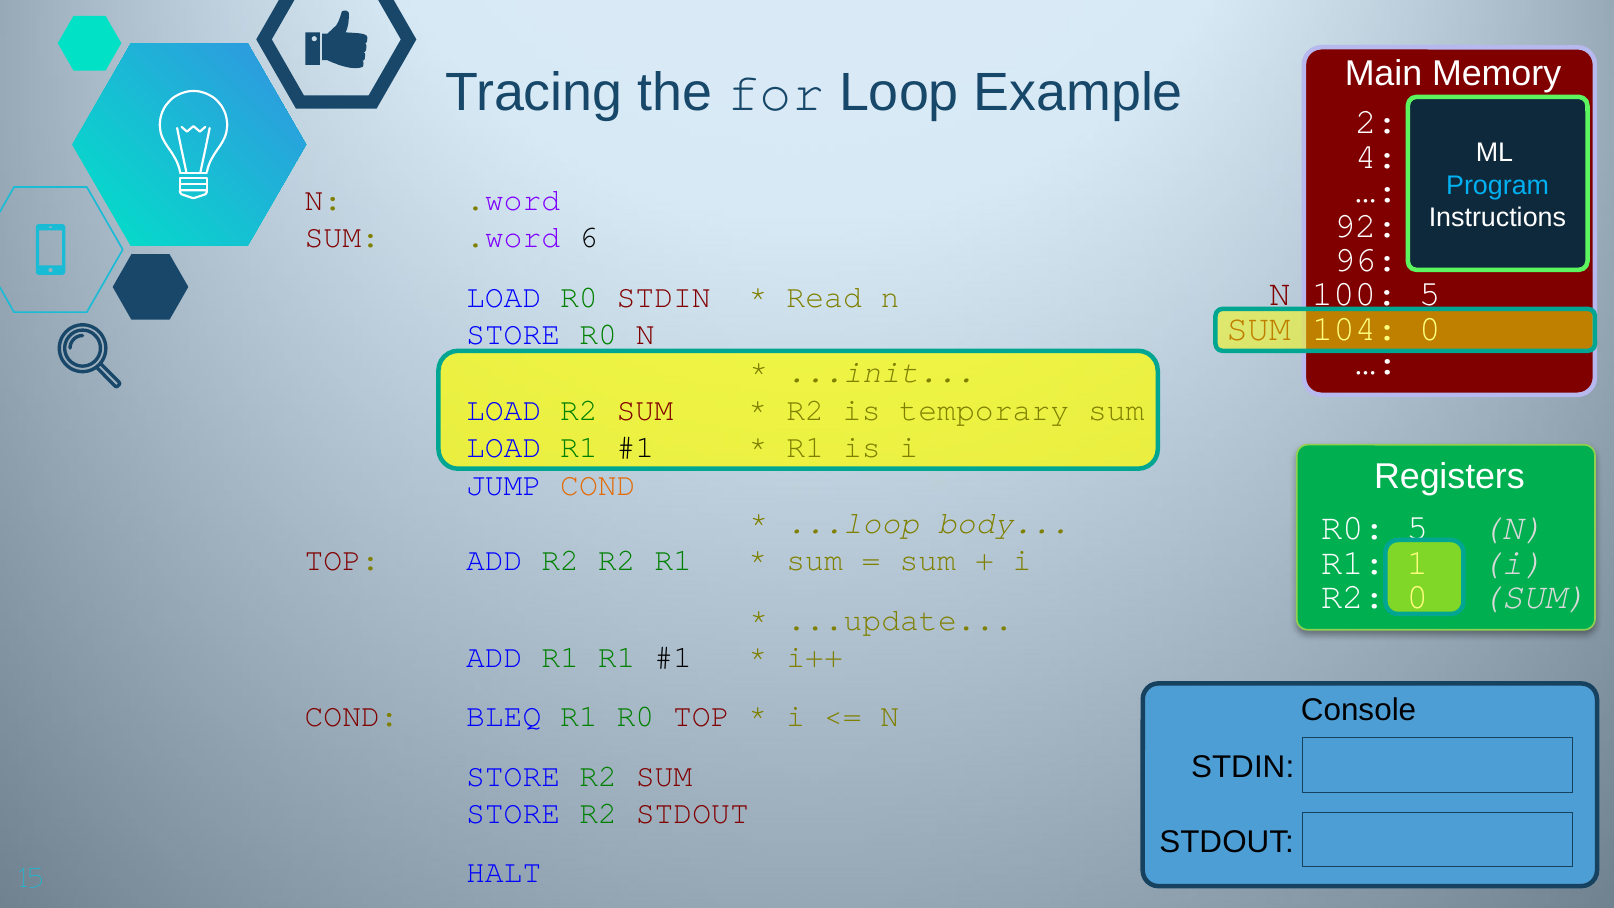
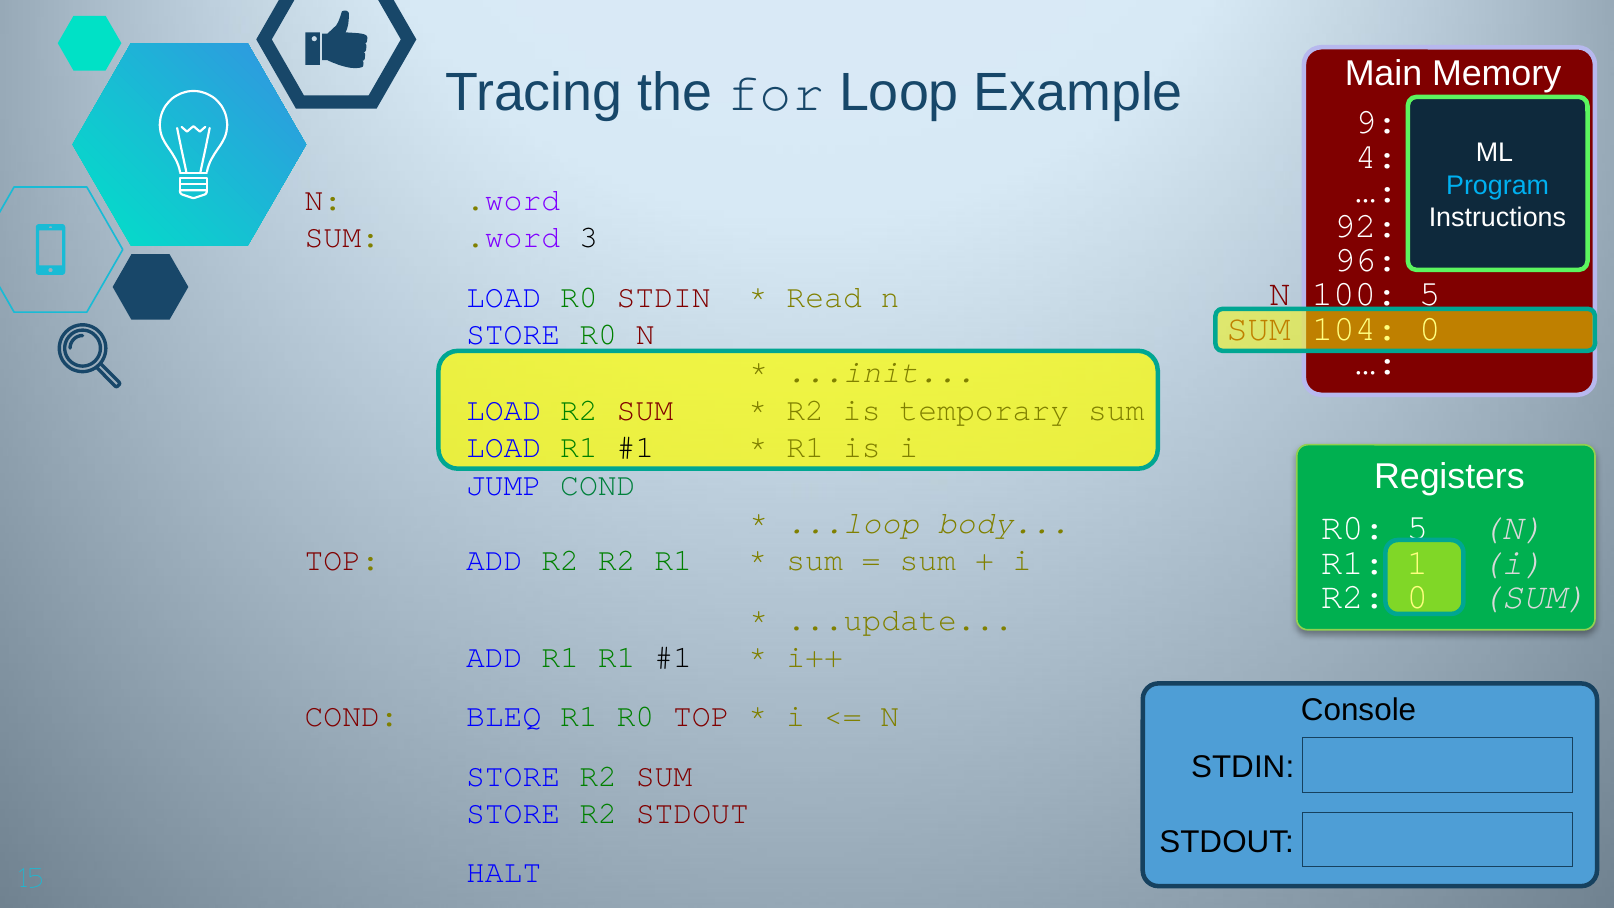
2: 2 -> 9 (1376, 122)
6: 6 -> 3 (588, 238)
COND colour: orange -> green (598, 485)
